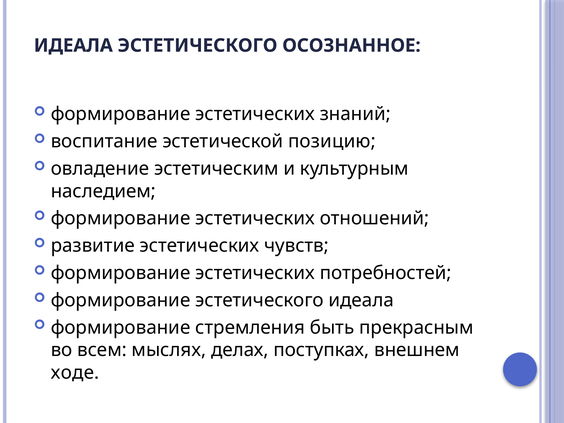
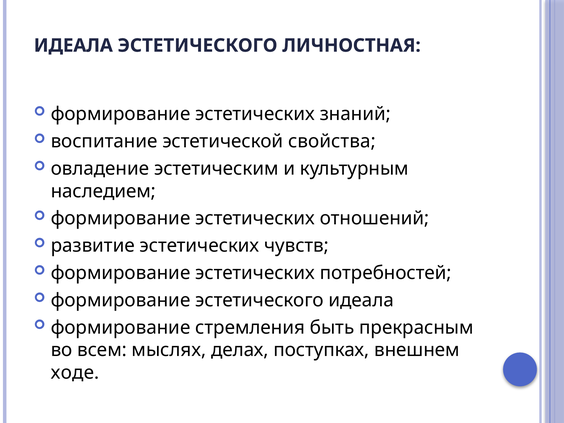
ОСОЗНАННОЕ: ОСОЗНАННОЕ -> ЛИЧНОСТНАЯ (351, 46)
позицию: позицию -> свойства (332, 141)
